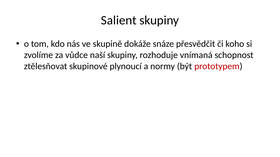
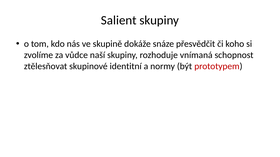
plynoucí: plynoucí -> identitní (126, 66)
